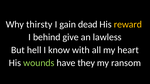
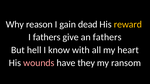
thirsty: thirsty -> reason (39, 24)
I behind: behind -> fathers (47, 37)
an lawless: lawless -> fathers (107, 37)
wounds colour: light green -> pink (39, 63)
